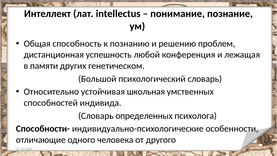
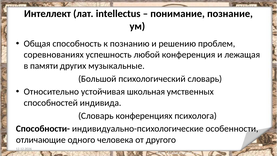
дистанционная: дистанционная -> соревнованиях (54, 55)
генетическом: генетическом -> музыкальные (116, 66)
определенных: определенных -> конференциях (144, 116)
